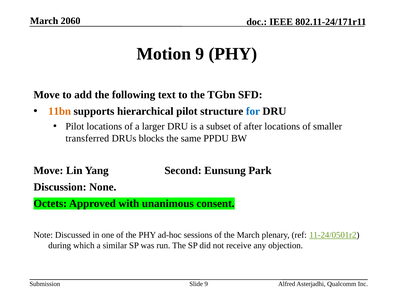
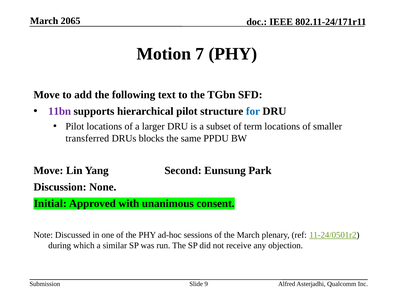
2060: 2060 -> 2065 (71, 21)
Motion 9: 9 -> 7 (200, 54)
11bn colour: orange -> purple (60, 111)
after: after -> term (253, 126)
Octets: Octets -> Initial (50, 203)
